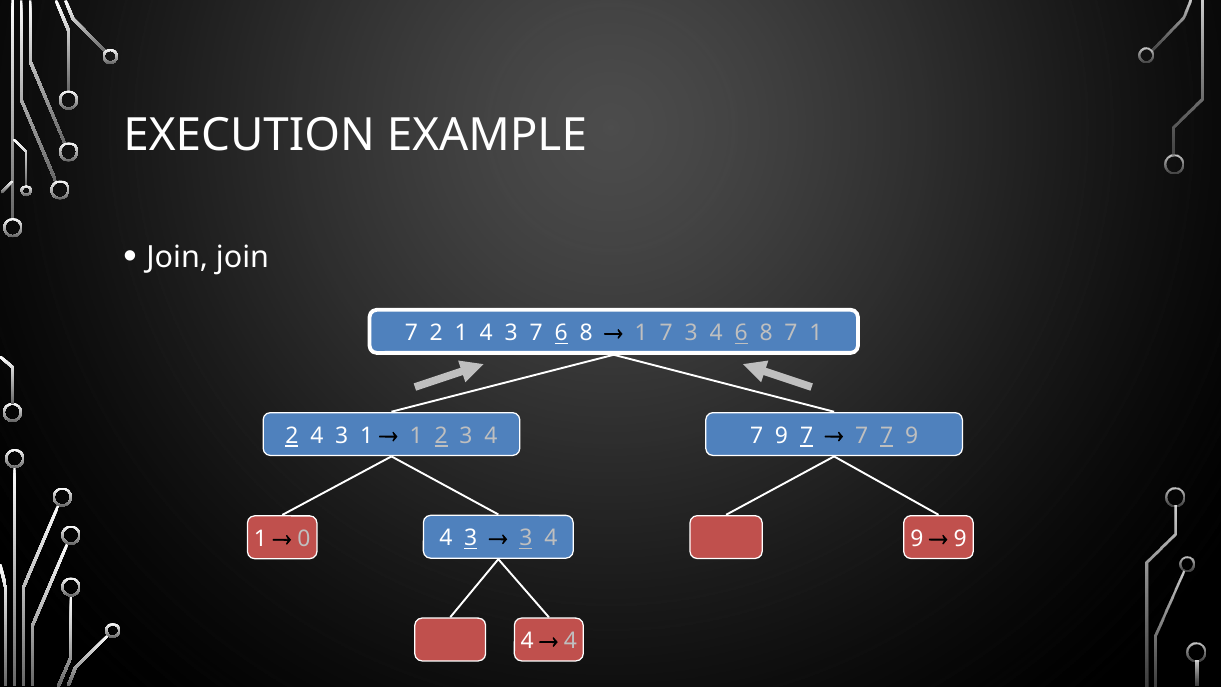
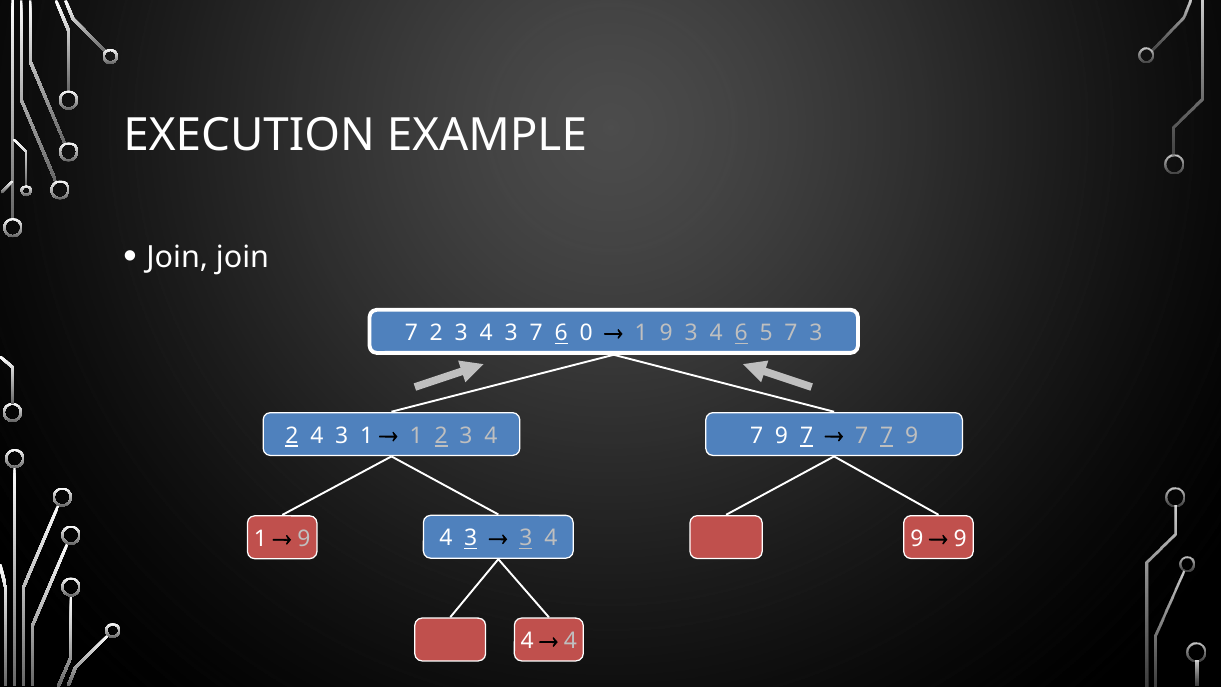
7 2 1: 1 -> 3 (461, 333)
7 6 8: 8 -> 0 (586, 333)
7: 7 -> 9 (666, 333)
4 6 8: 8 -> 5 (766, 333)
7 1: 1 -> 3 (816, 333)
0: 0 -> 9 (304, 539)
